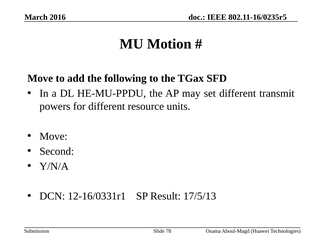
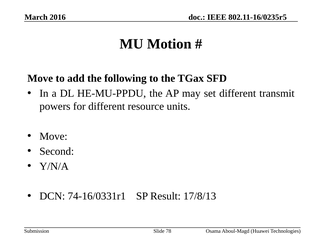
12-16/0331r1: 12-16/0331r1 -> 74-16/0331r1 (97, 197)
17/5/13: 17/5/13 -> 17/8/13 (200, 197)
